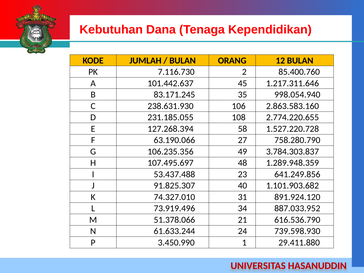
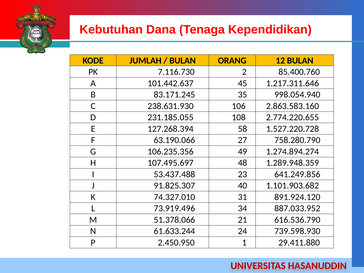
3.784.303.837: 3.784.303.837 -> 1.274.894.274 (293, 152)
3.450.990: 3.450.990 -> 2.450.950 (176, 243)
